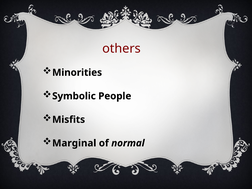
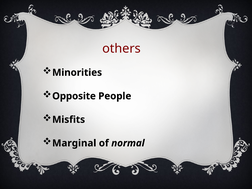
Symbolic: Symbolic -> Opposite (74, 96)
